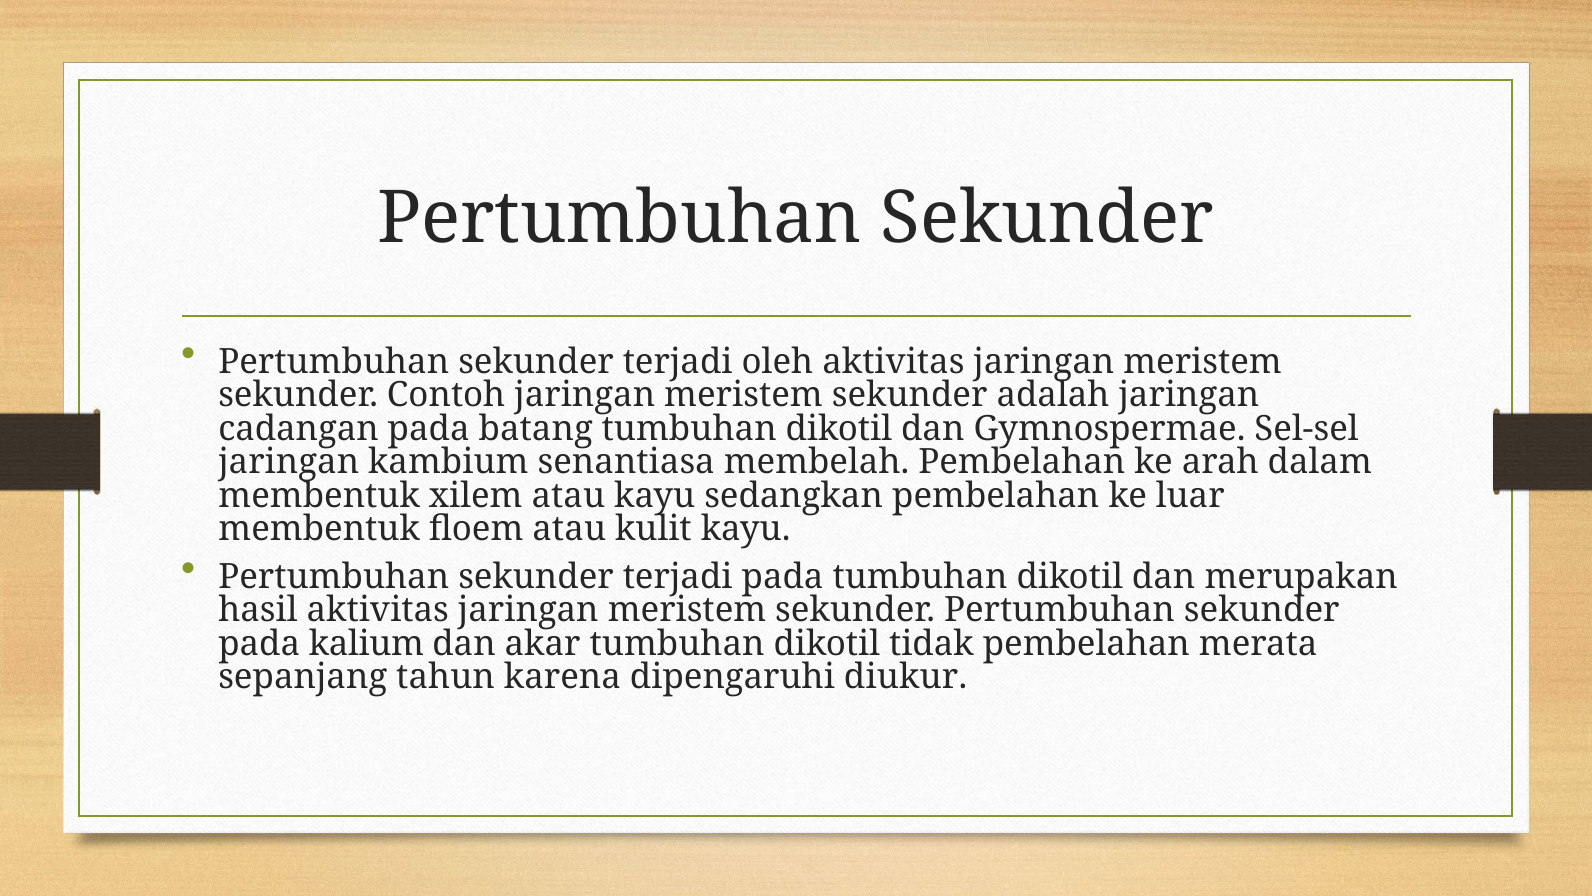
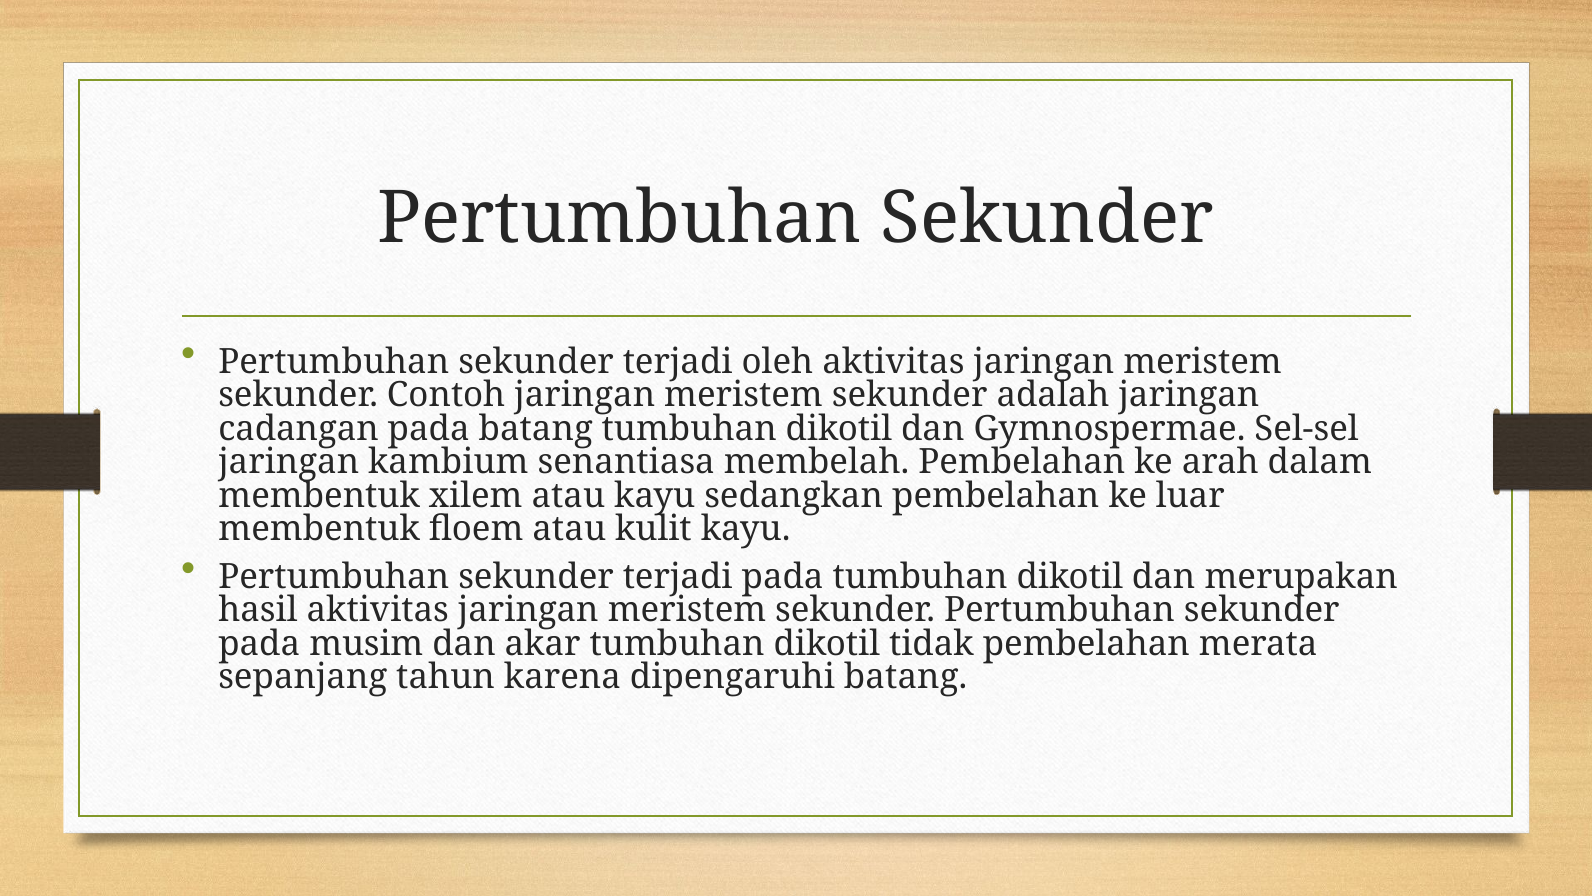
kalium: kalium -> musim (366, 643)
dipengaruhi diukur: diukur -> batang (906, 677)
